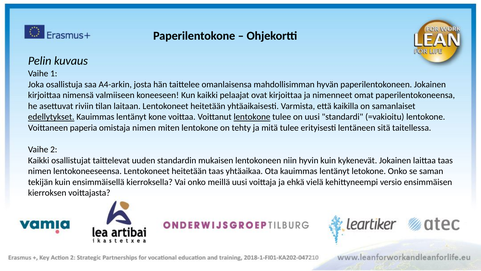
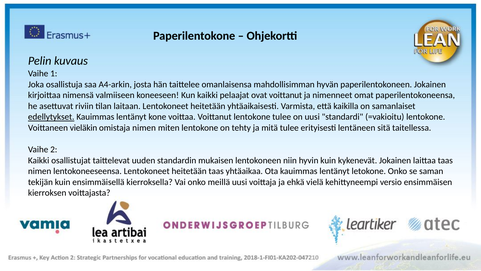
ovat kirjoittaa: kirjoittaa -> voittanut (286, 95)
lentokone underline: present -> none (252, 117)
paperia: paperia -> vieläkin (84, 128)
